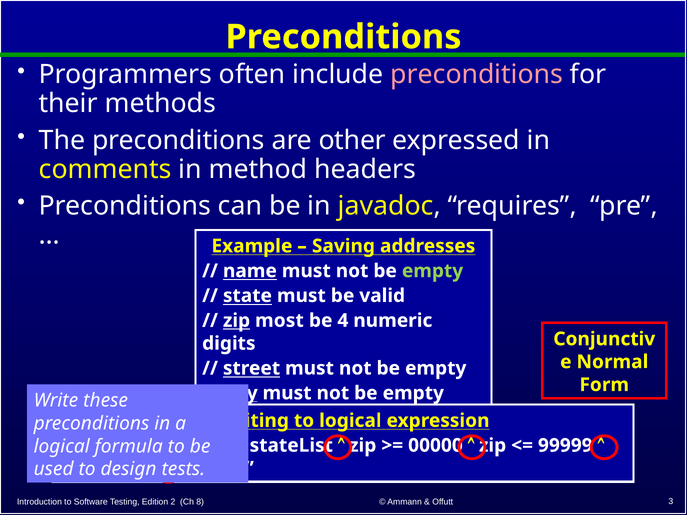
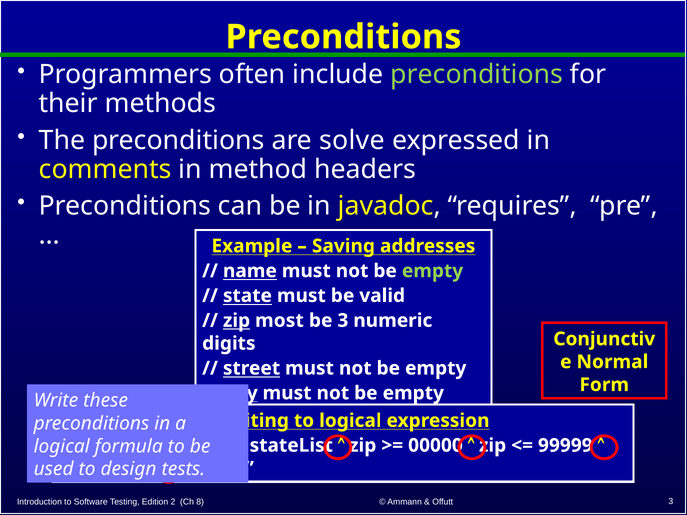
preconditions colour: pink -> light green (477, 75)
other: other -> solve (352, 140)
be 4: 4 -> 3 (343, 321)
